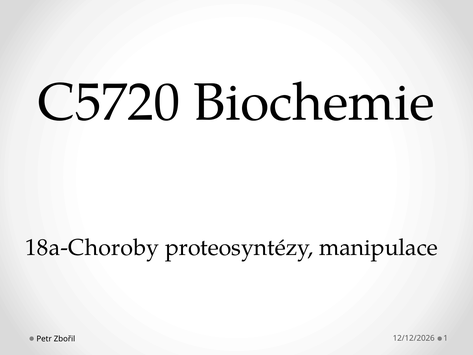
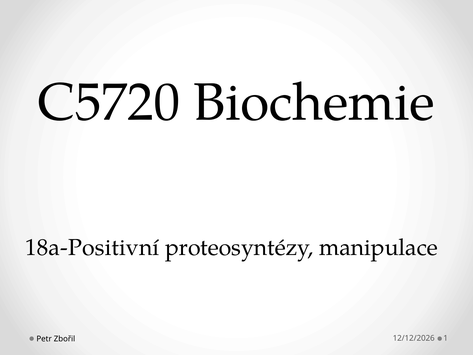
18a-Choroby: 18a-Choroby -> 18a-Positivní (92, 247)
